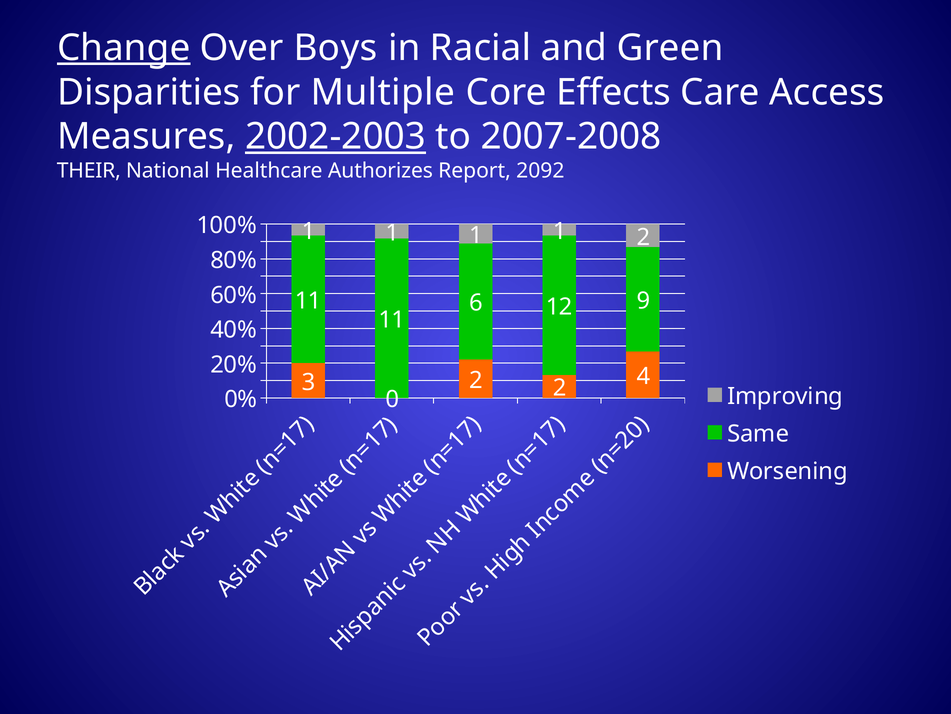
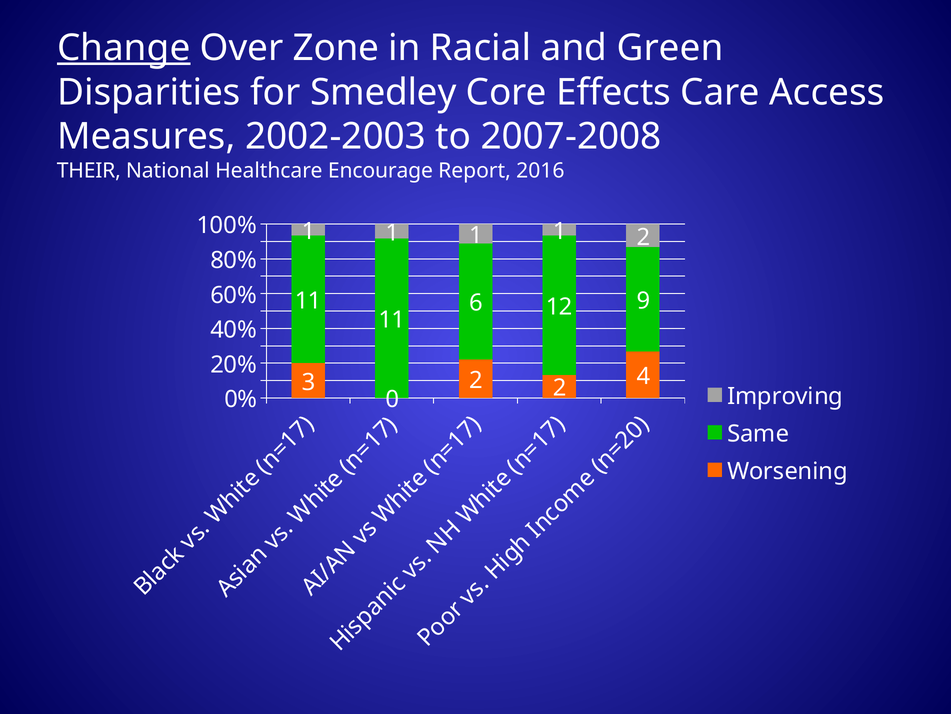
Boys: Boys -> Zone (336, 48)
Multiple: Multiple -> Smedley (383, 92)
2002-2003 underline: present -> none (335, 137)
Authorizes: Authorizes -> Encourage (380, 170)
2092: 2092 -> 2016 (540, 170)
